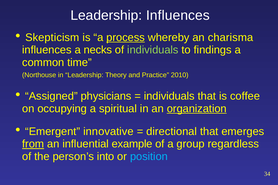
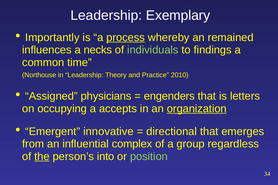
Leadership Influences: Influences -> Exemplary (178, 15)
Skepticism: Skepticism -> Importantly (52, 37)
charisma: charisma -> remained (231, 37)
individuals: individuals -> engenders (169, 96)
coffee: coffee -> letters (245, 96)
spiritual: spiritual -> accepts (118, 109)
from underline: present -> none (33, 144)
example: example -> complex (132, 144)
the underline: none -> present (42, 157)
position colour: light blue -> light green (149, 157)
